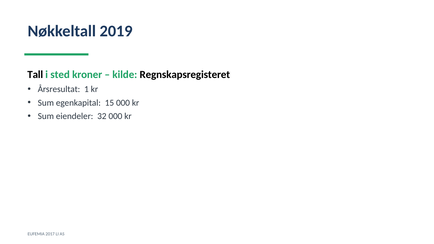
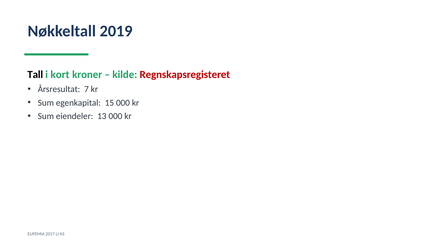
sted: sted -> kort (60, 75)
Regnskapsregisteret colour: black -> red (185, 75)
1: 1 -> 7 (87, 89)
32: 32 -> 13 (102, 116)
